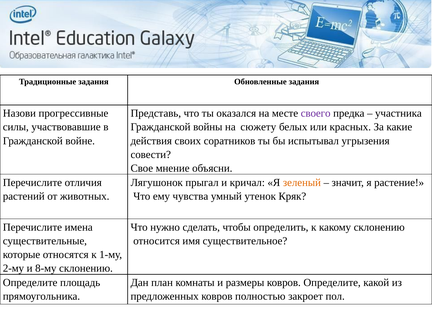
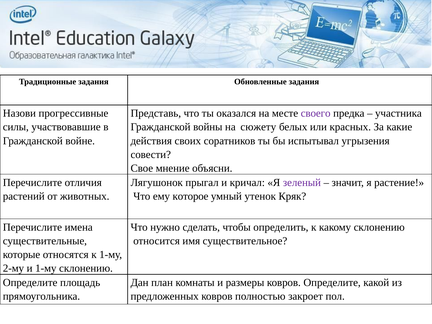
зеленый colour: orange -> purple (302, 183)
чувства: чувства -> которое (191, 196)
и 8-му: 8-му -> 1-му (46, 268)
